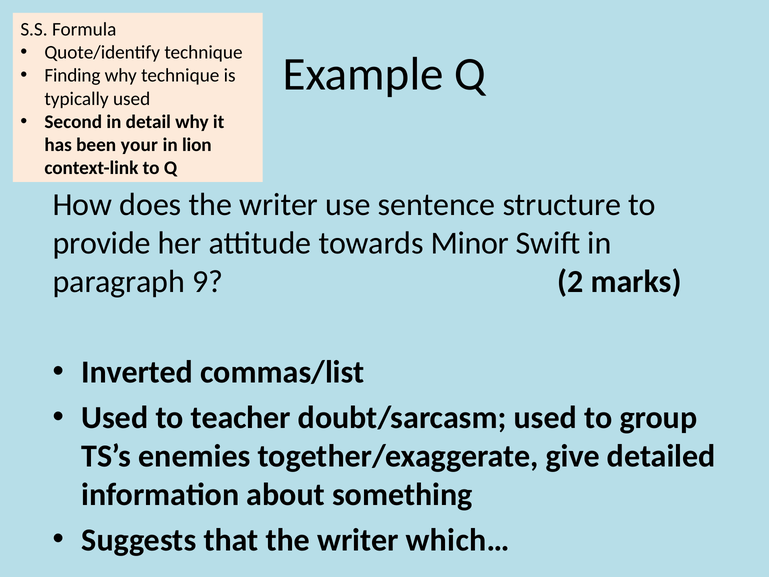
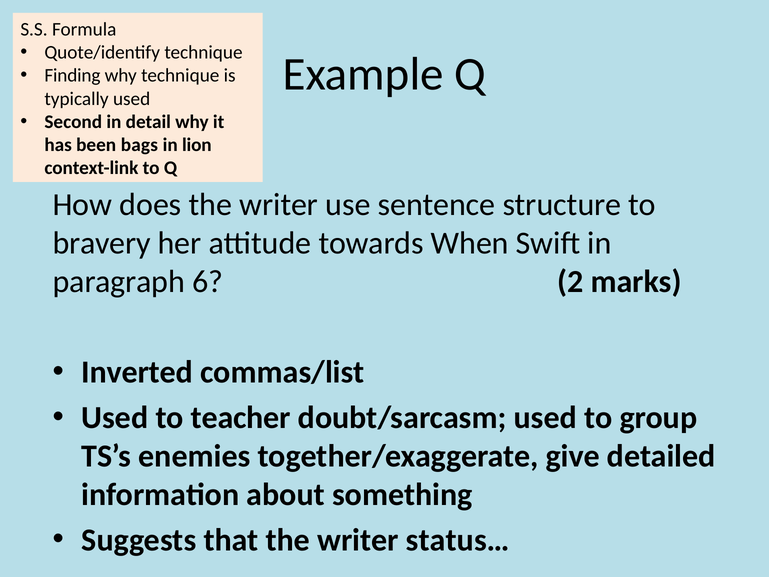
your: your -> bags (139, 145)
provide: provide -> bravery (102, 243)
Minor: Minor -> When (470, 243)
9: 9 -> 6 (208, 282)
which…: which… -> status… (458, 540)
